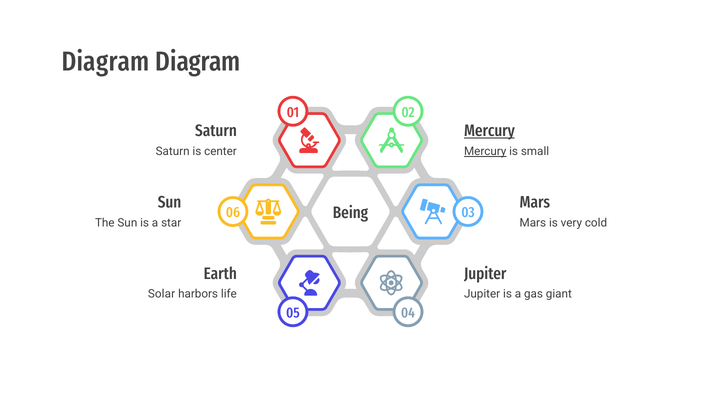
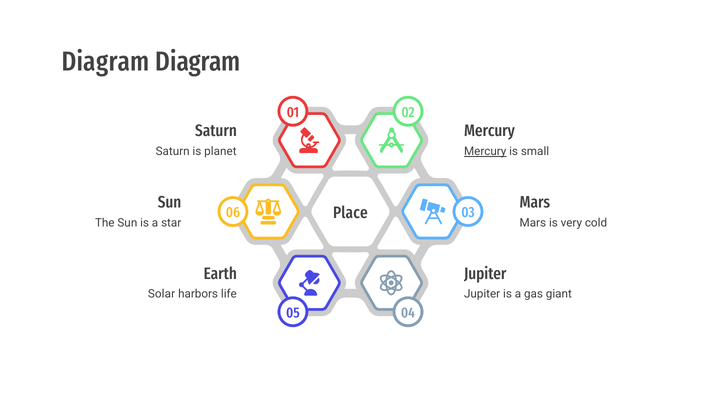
Mercury underline: present -> none (489, 131)
center: center -> planet (220, 151)
Being: Being -> Place (350, 212)
